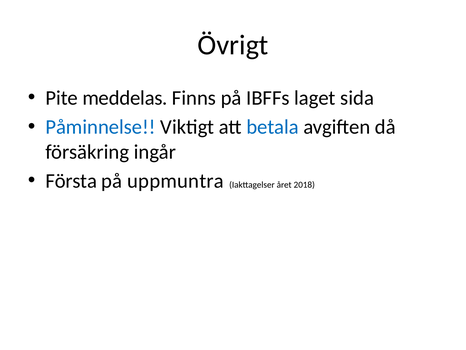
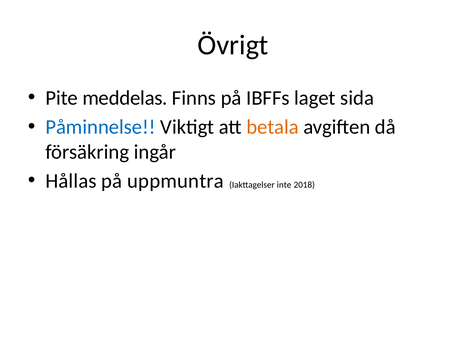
betala colour: blue -> orange (273, 127)
Första: Första -> Hållas (71, 181)
året: året -> inte (284, 184)
